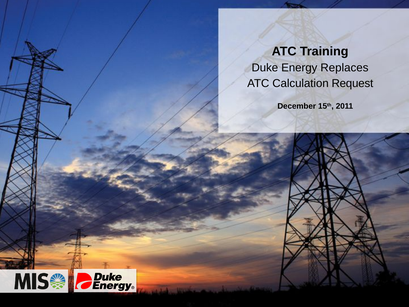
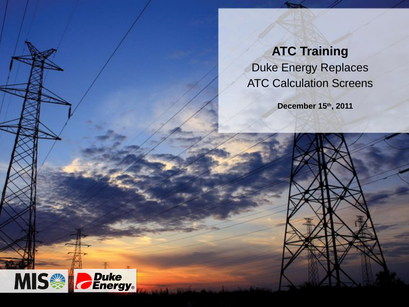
Request: Request -> Screens (352, 84)
